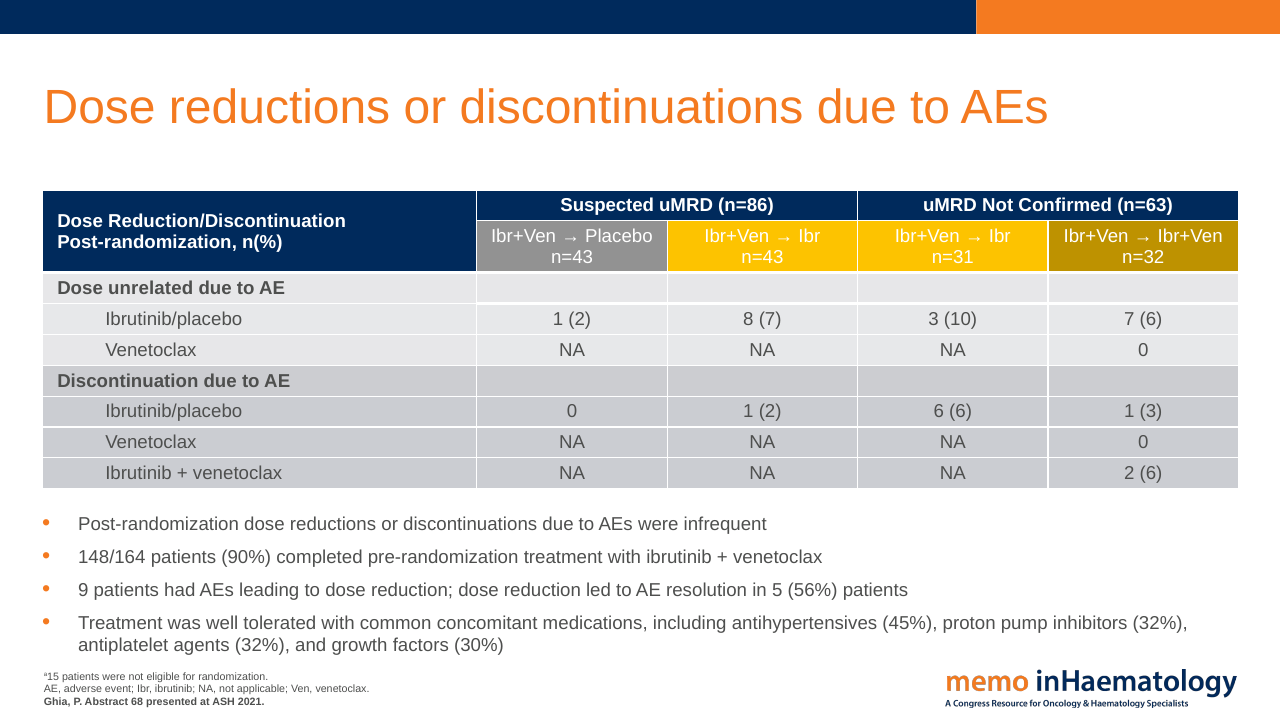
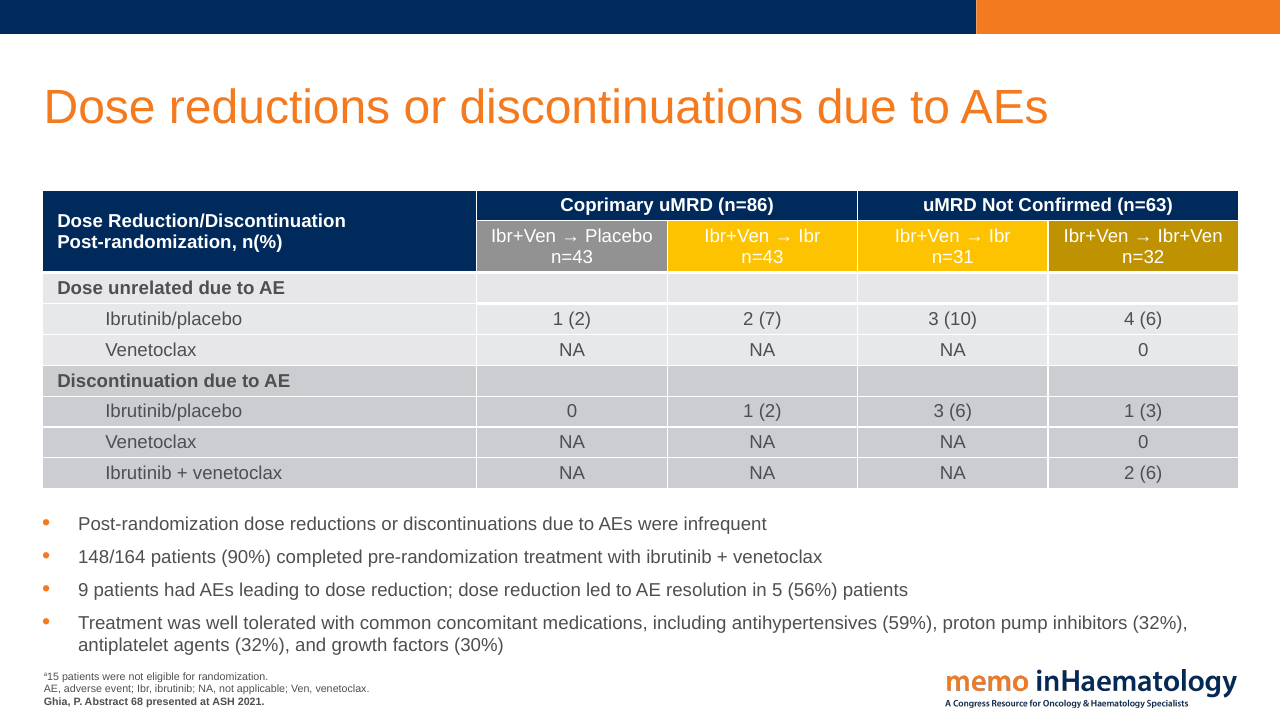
Suspected: Suspected -> Coprimary (607, 206)
2 8: 8 -> 2 (748, 319)
10 7: 7 -> 4 (1129, 319)
1 2 6: 6 -> 3 (939, 412)
45%: 45% -> 59% (910, 623)
